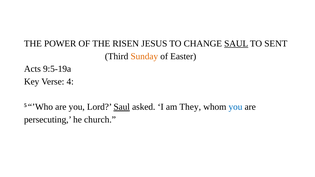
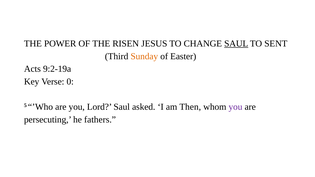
9:5-19a: 9:5-19a -> 9:2-19a (57, 69)
4: 4 -> 0 (70, 82)
Saul underline: present -> none (122, 107)
They: They -> Then (190, 107)
you colour: blue -> purple (235, 107)
church: church -> fathers (100, 120)
